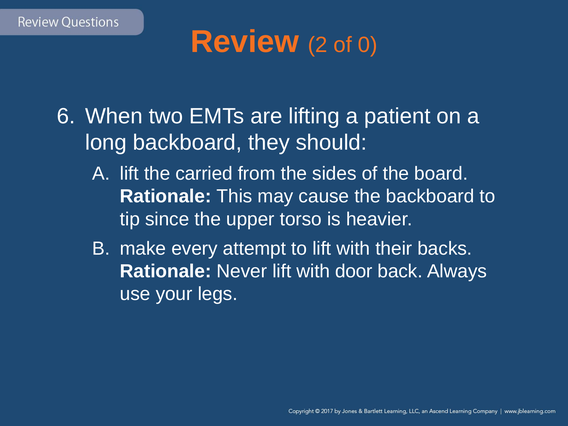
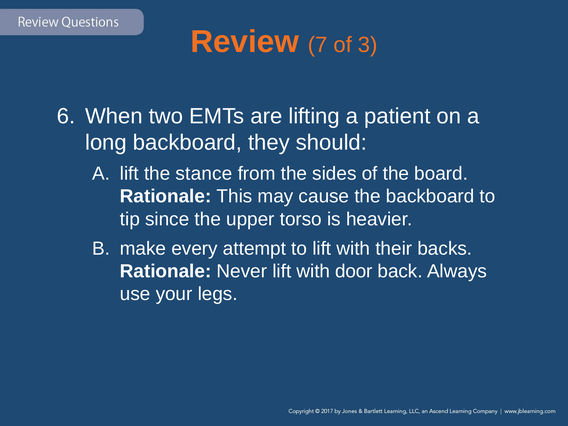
2: 2 -> 7 (318, 45)
0: 0 -> 3 (368, 45)
carried: carried -> stance (204, 174)
